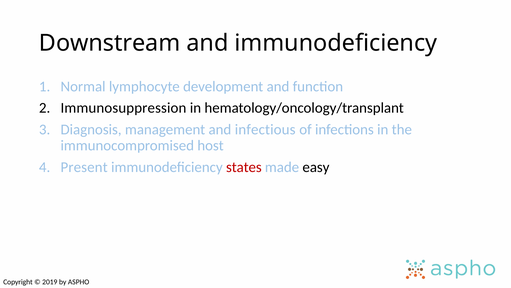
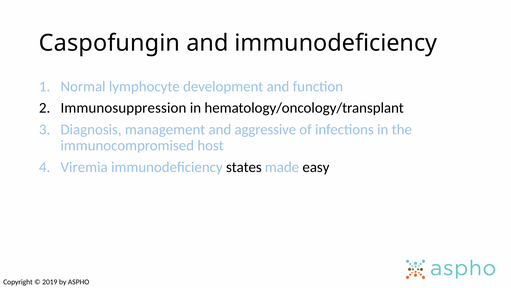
Downstream: Downstream -> Caspofungin (110, 43)
infectious: infectious -> aggressive (265, 129)
Present: Present -> Viremia (84, 167)
states colour: red -> black (244, 167)
